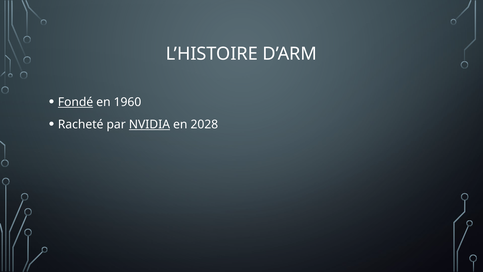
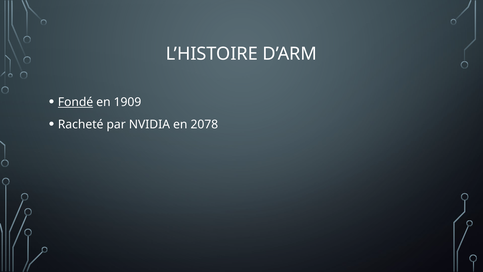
1960: 1960 -> 1909 (127, 102)
NVIDIA underline: present -> none (149, 124)
2028: 2028 -> 2078 (204, 124)
